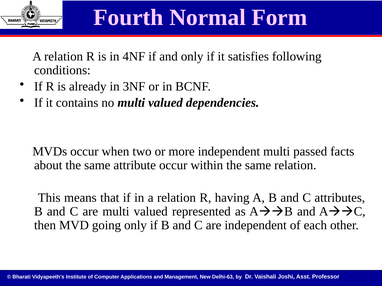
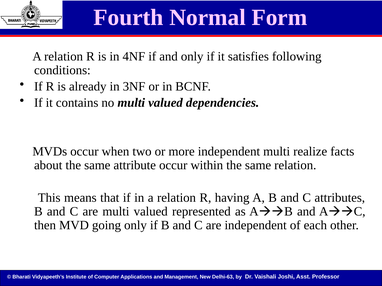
passed: passed -> realize (310, 152)
